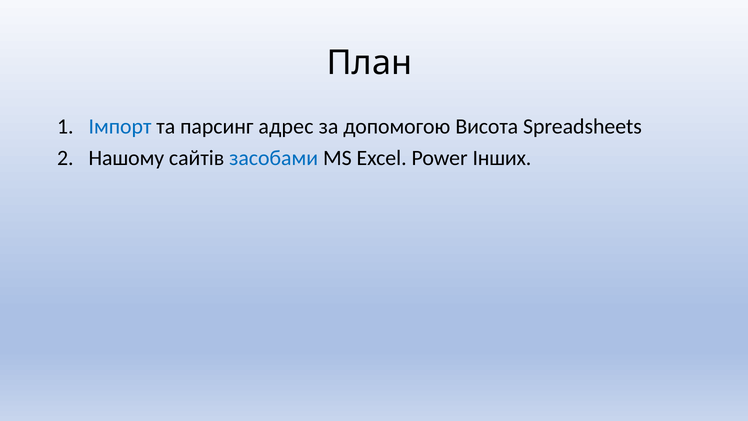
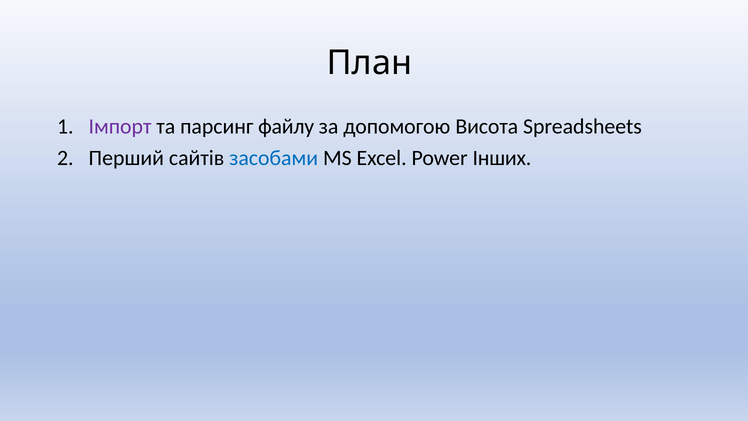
Імпорт colour: blue -> purple (120, 126)
адрес: адрес -> файлу (286, 126)
Нашому: Нашому -> Перший (126, 158)
